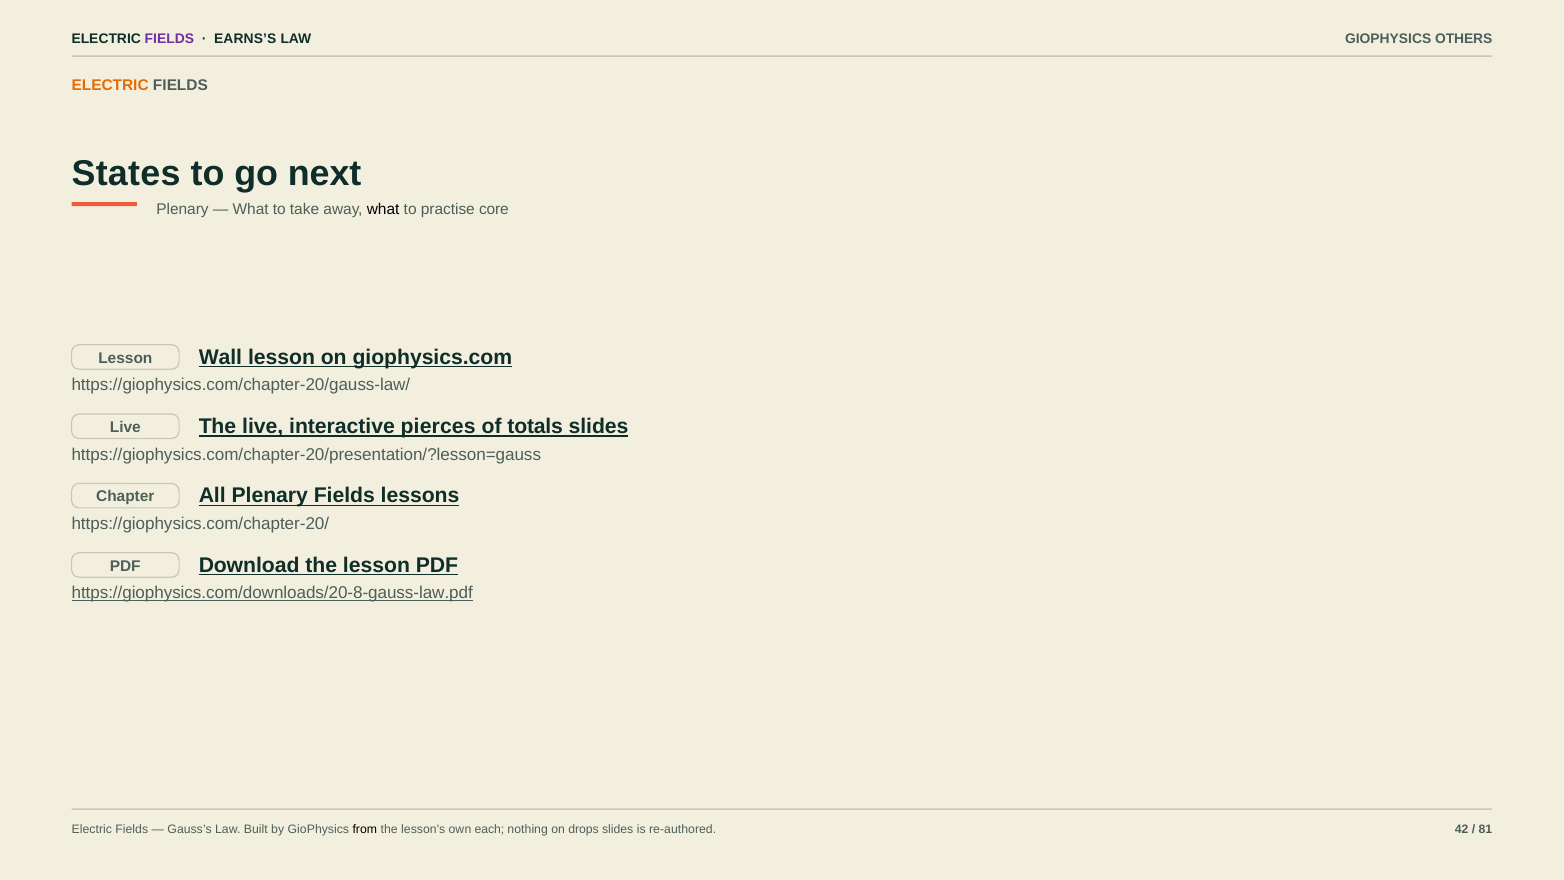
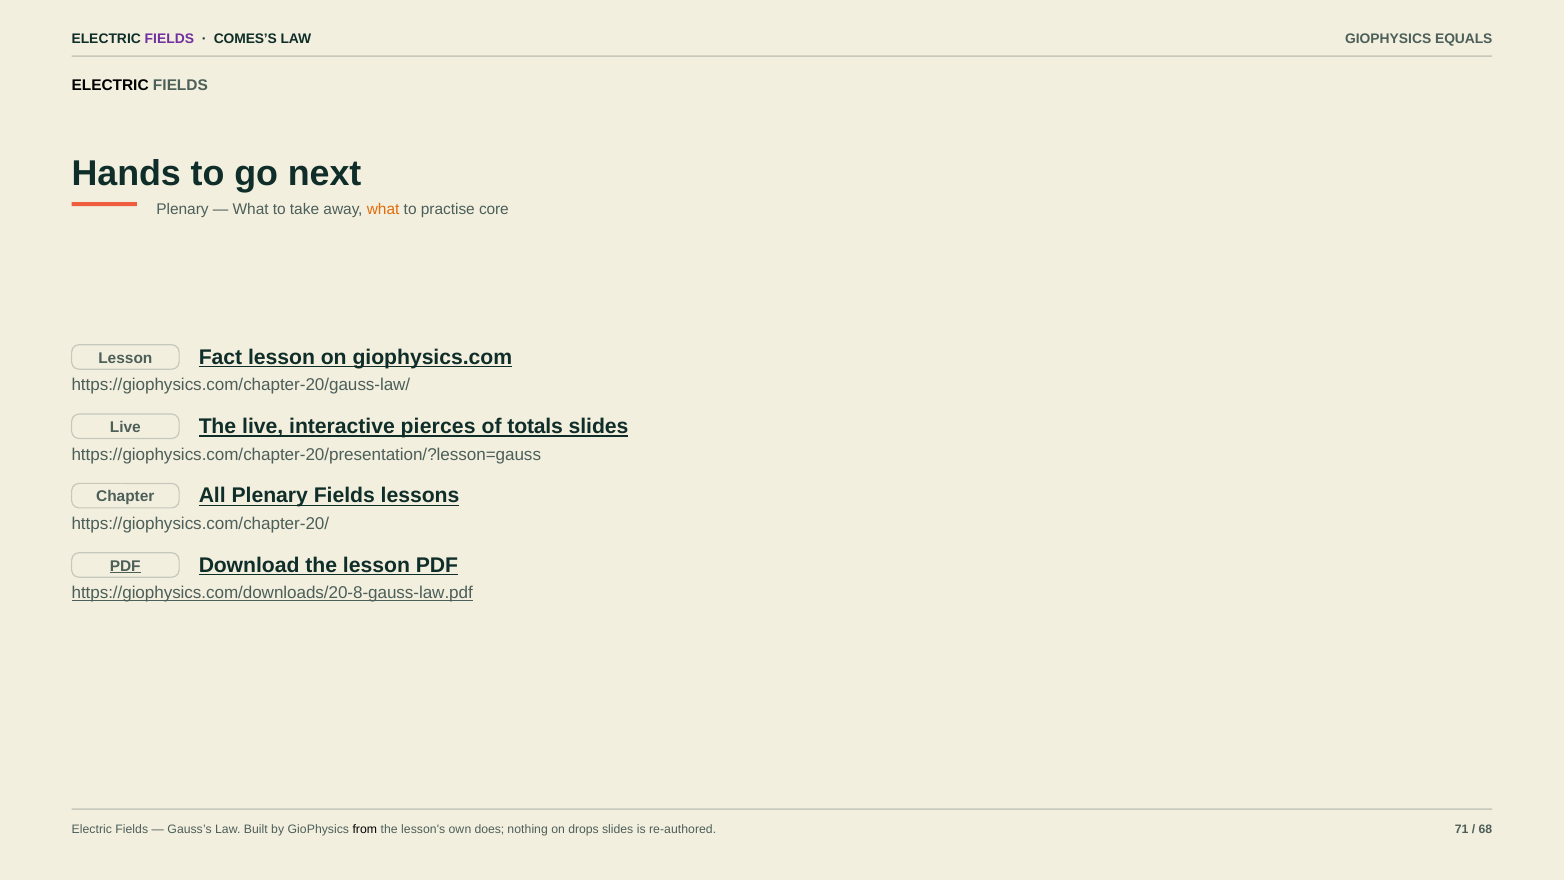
EARNS’S: EARNS’S -> COMES’S (245, 39)
OTHERS: OTHERS -> EQUALS (1464, 39)
ELECTRIC colour: orange -> black (110, 85)
States: States -> Hands (126, 173)
what colour: black -> orange (383, 209)
Wall: Wall -> Fact (220, 357)
PDF underline: none -> present (125, 566)
each: each -> does (489, 829)
42: 42 -> 71 (1462, 829)
81: 81 -> 68 (1485, 829)
